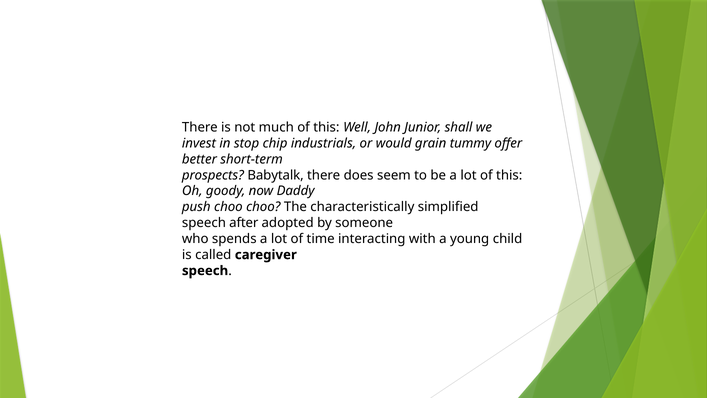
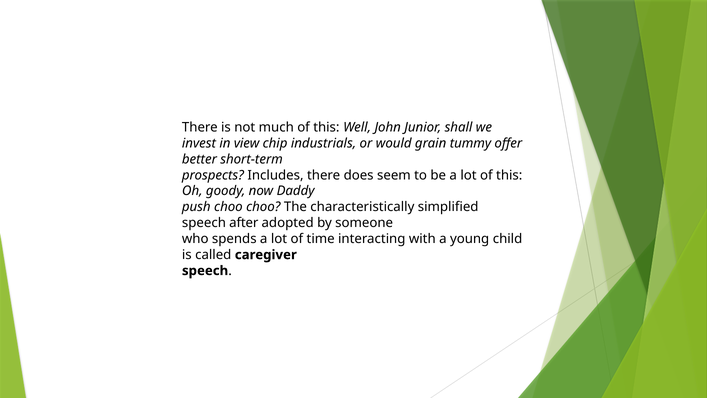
stop: stop -> view (247, 143)
Babytalk: Babytalk -> Includes (276, 175)
